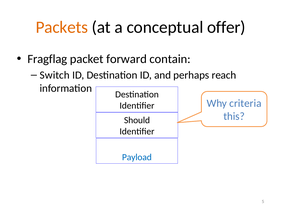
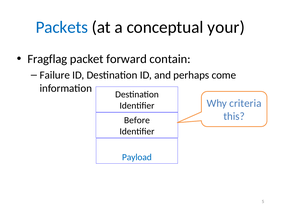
Packets colour: orange -> blue (62, 27)
offer: offer -> your (226, 27)
Switch: Switch -> Failure (55, 75)
reach: reach -> come (224, 75)
Should: Should -> Before (137, 120)
